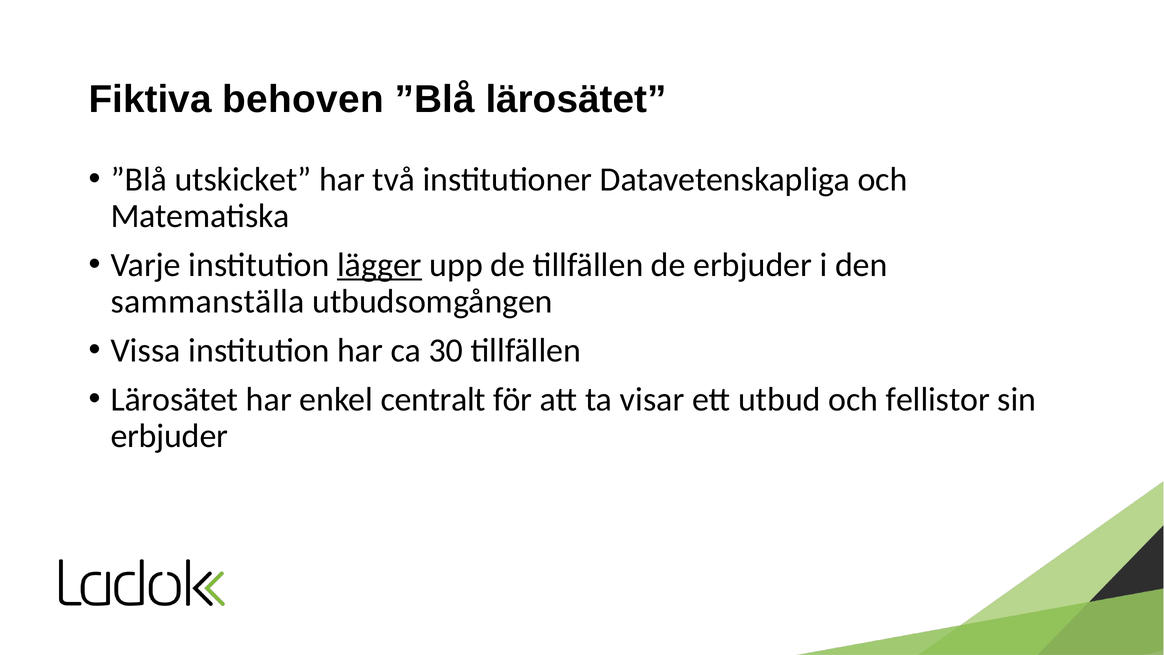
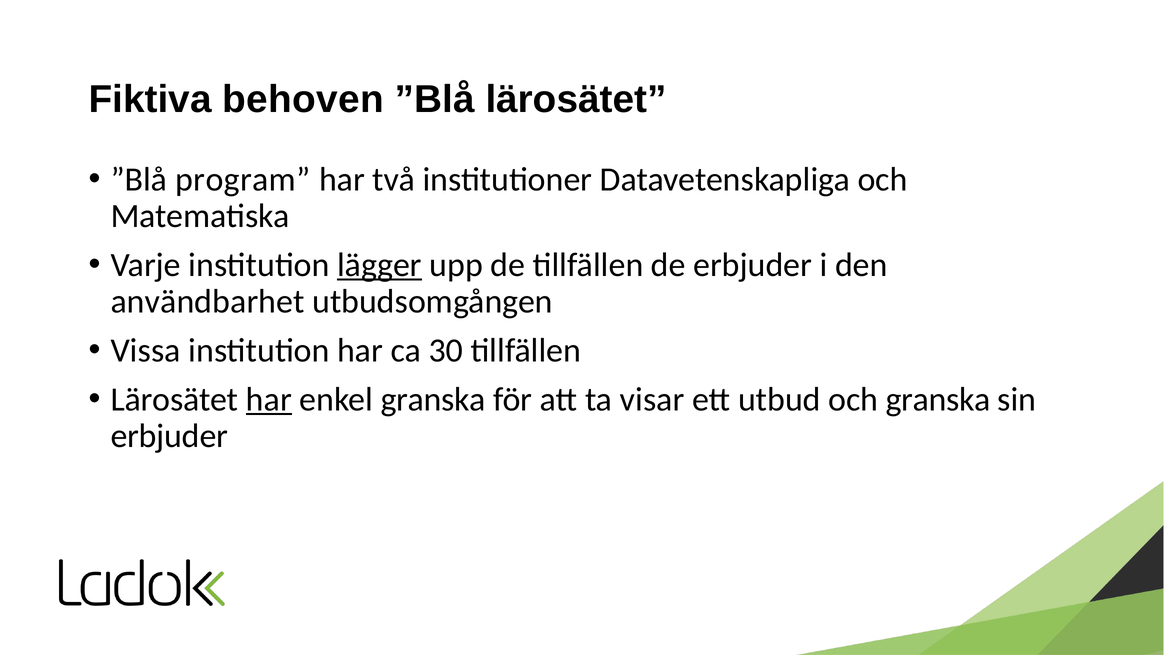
utskicket: utskicket -> program (243, 179)
sammanställa: sammanställa -> användbarhet (208, 302)
har underline: none -> present (269, 399)
enkel centralt: centralt -> granska (433, 399)
och fellistor: fellistor -> granska (938, 399)
